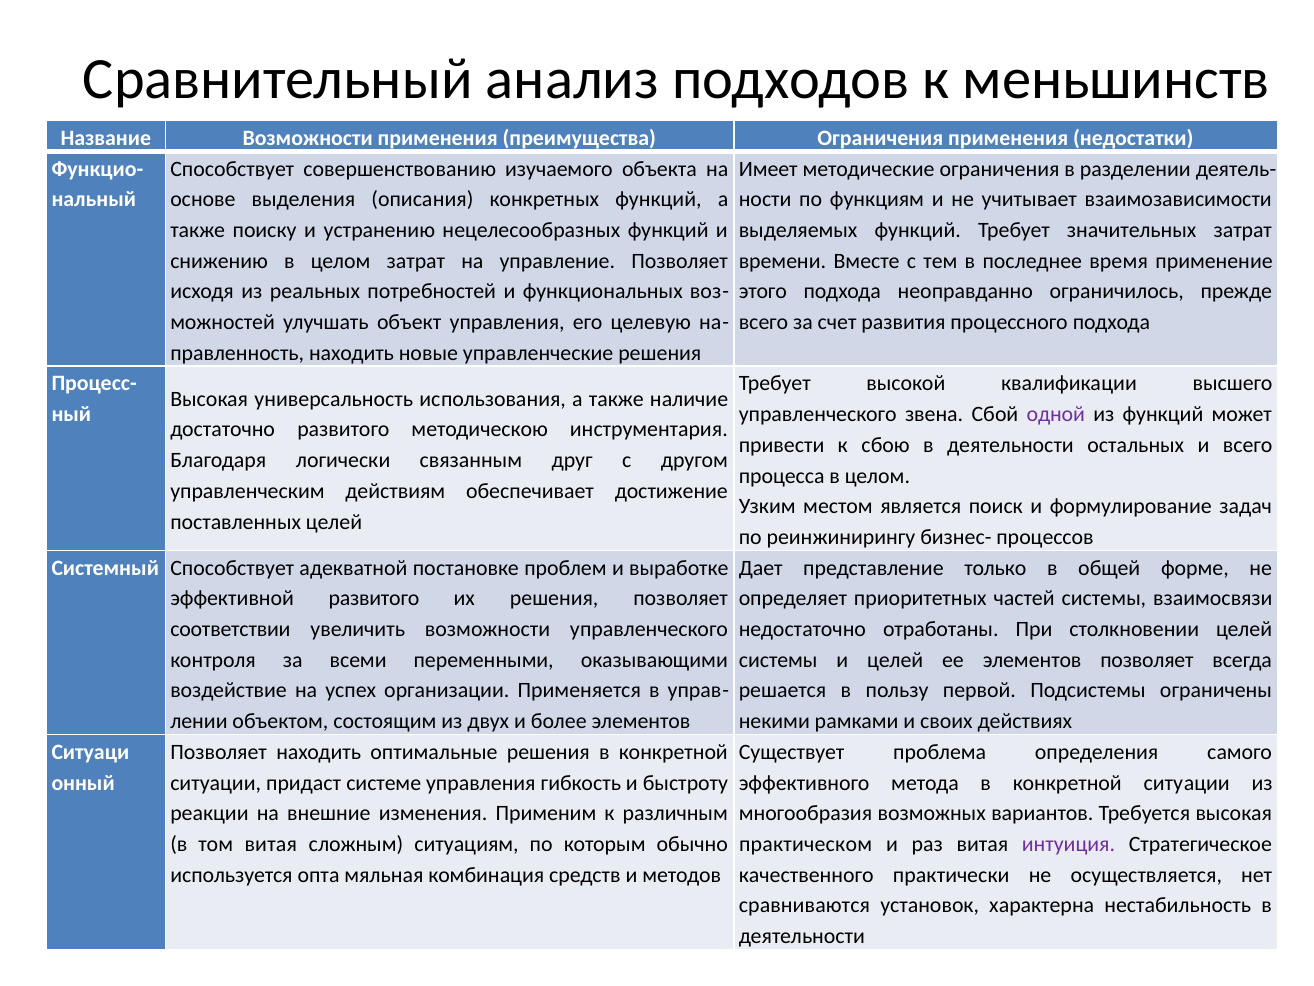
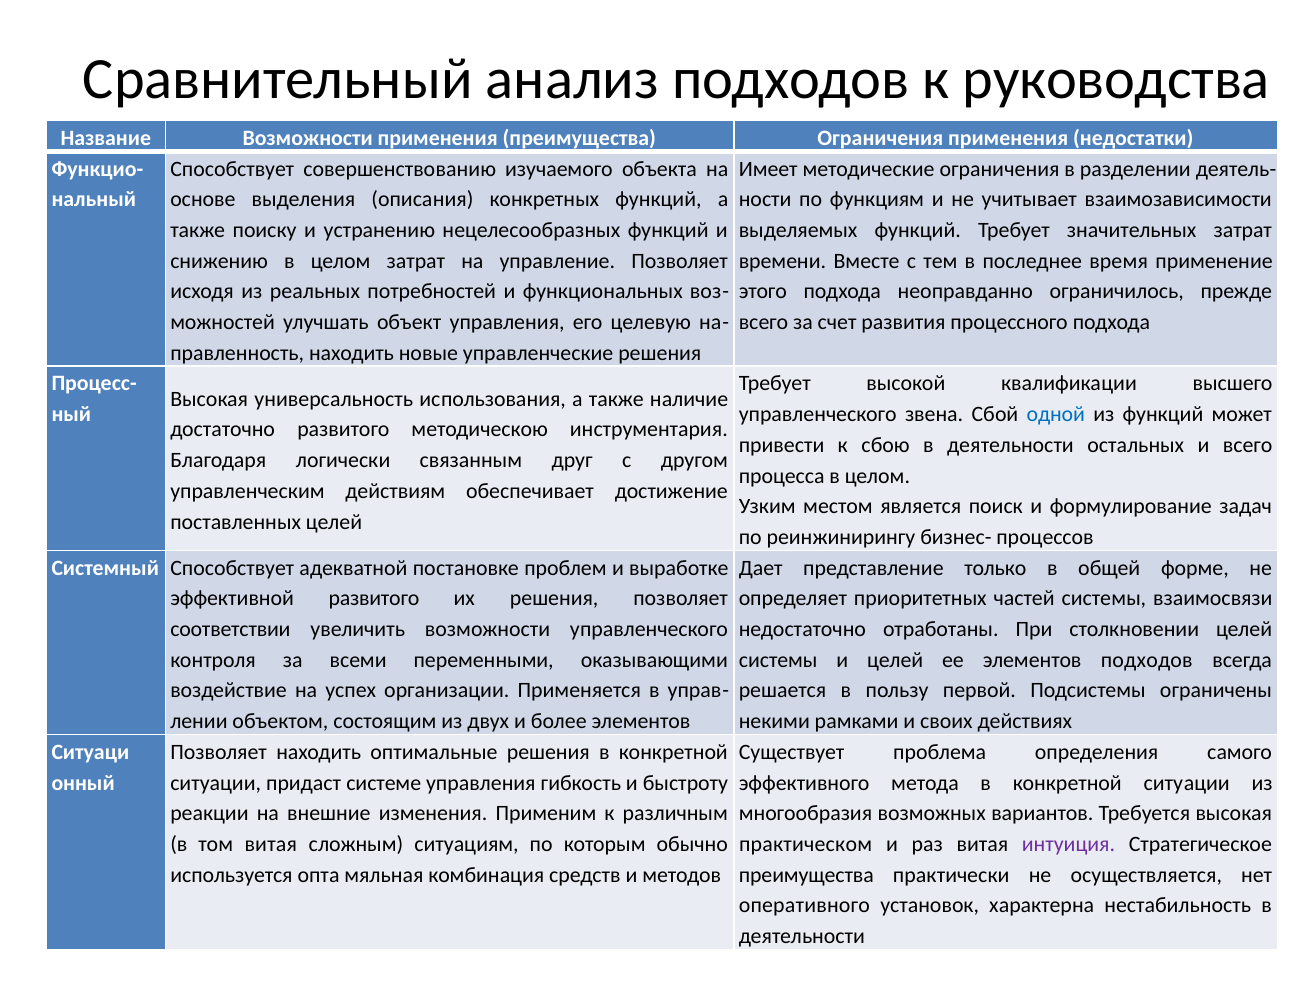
меньшинств: меньшинств -> руководства (1116, 79)
одной colour: purple -> blue (1056, 414)
элементов позволяет: позволяет -> подходов (1147, 660)
качественного: качественного -> преимущества (806, 875)
сравниваются: сравниваются -> оперативного (804, 905)
